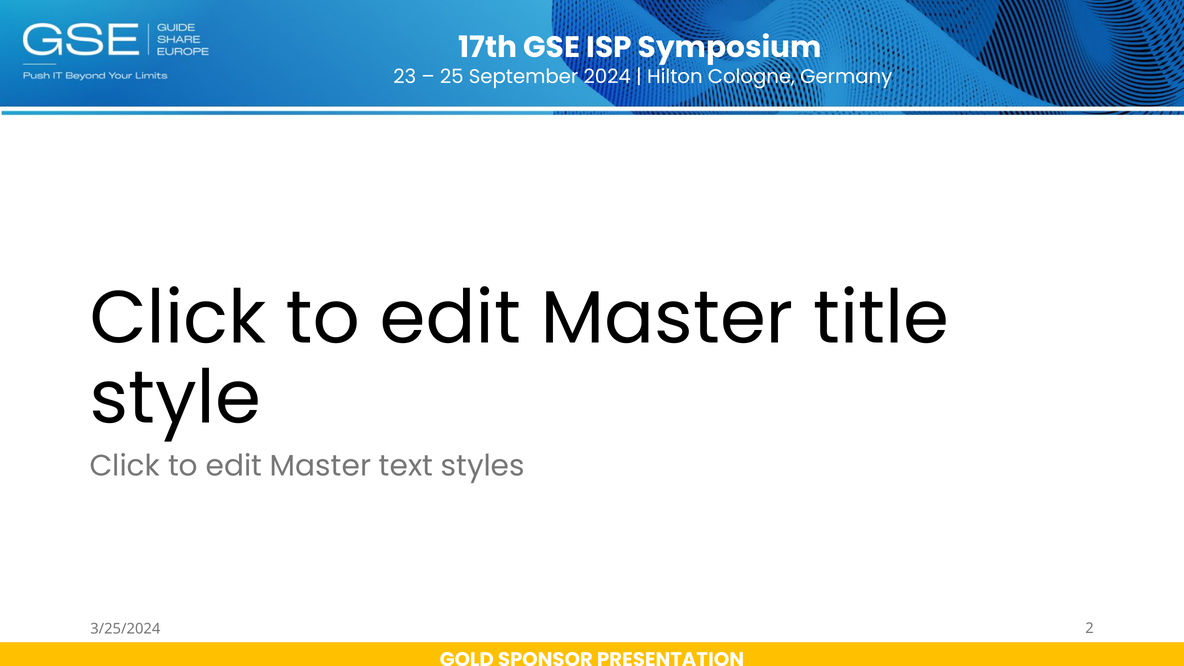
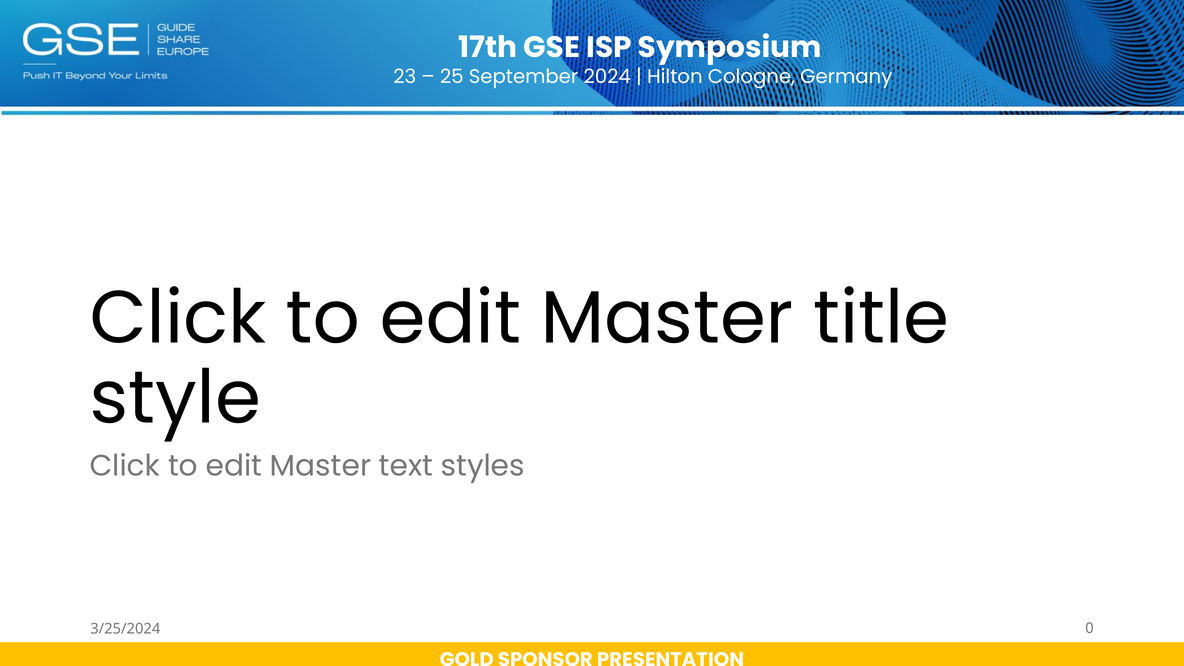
2: 2 -> 0 (1090, 628)
